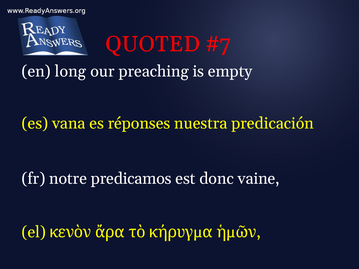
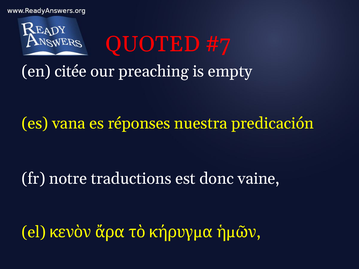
long: long -> citée (71, 72)
predicamos: predicamos -> traductions (131, 179)
